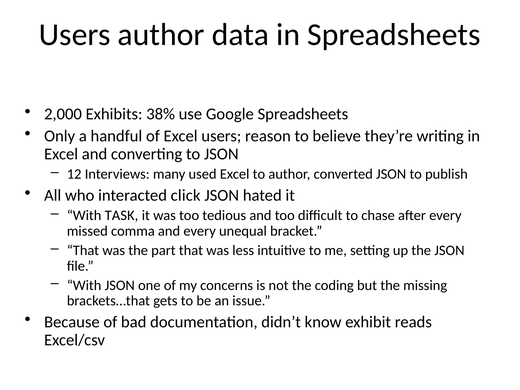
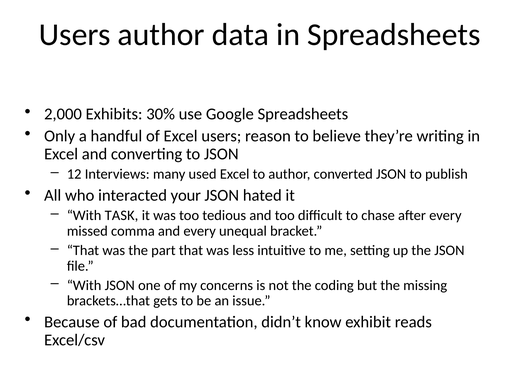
38%: 38% -> 30% (161, 114)
click: click -> your (186, 195)
